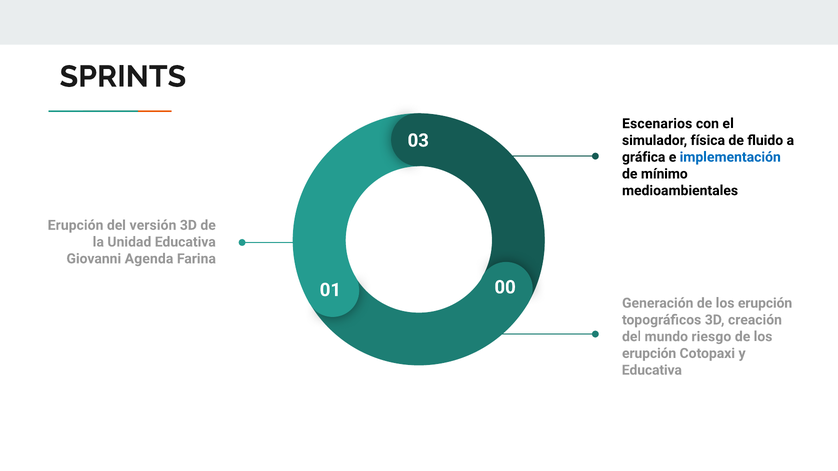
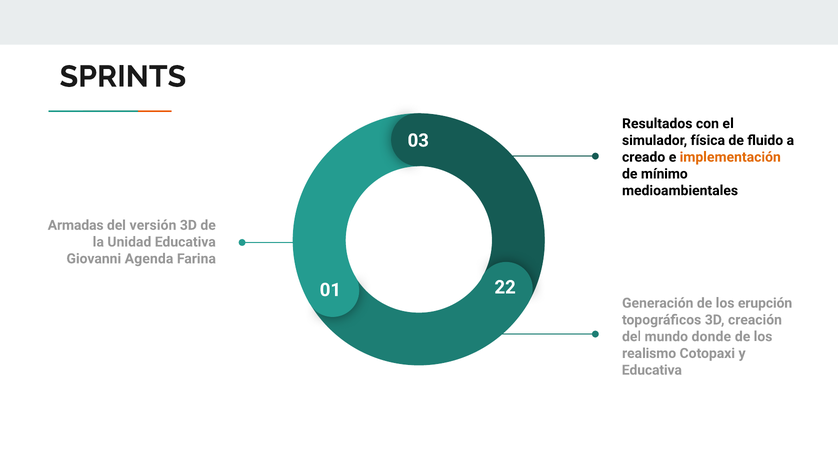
Escenarios: Escenarios -> Resultados (657, 124)
gráfica: gráfica -> creado (644, 157)
implementación colour: blue -> orange (730, 157)
Erupción: Erupción -> Armadas (76, 225)
00: 00 -> 22 (505, 287)
riesgo: riesgo -> donde (711, 337)
erupción: erupción -> realismo (649, 354)
